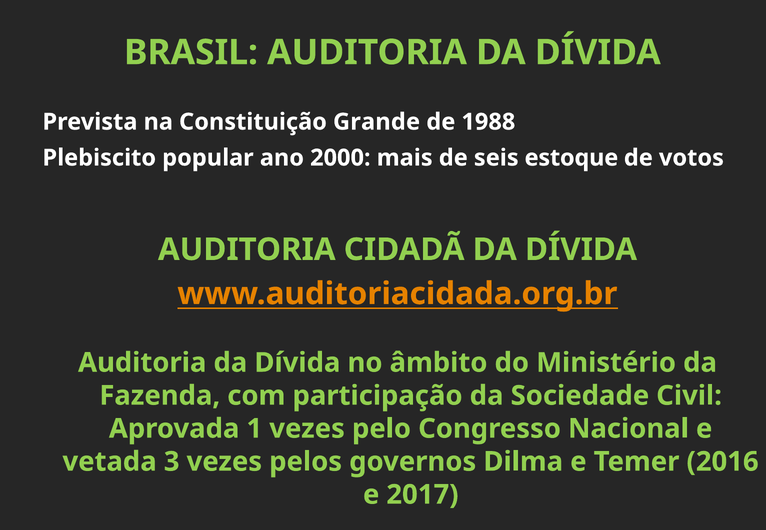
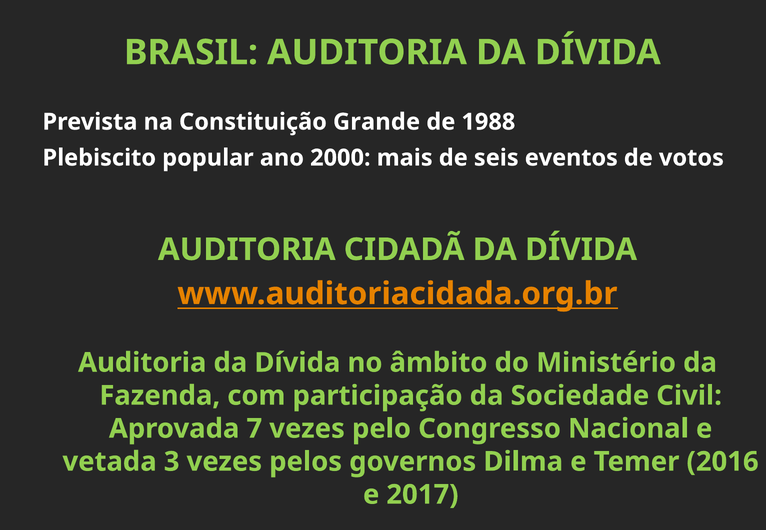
estoque: estoque -> eventos (571, 158)
1: 1 -> 7 (254, 429)
